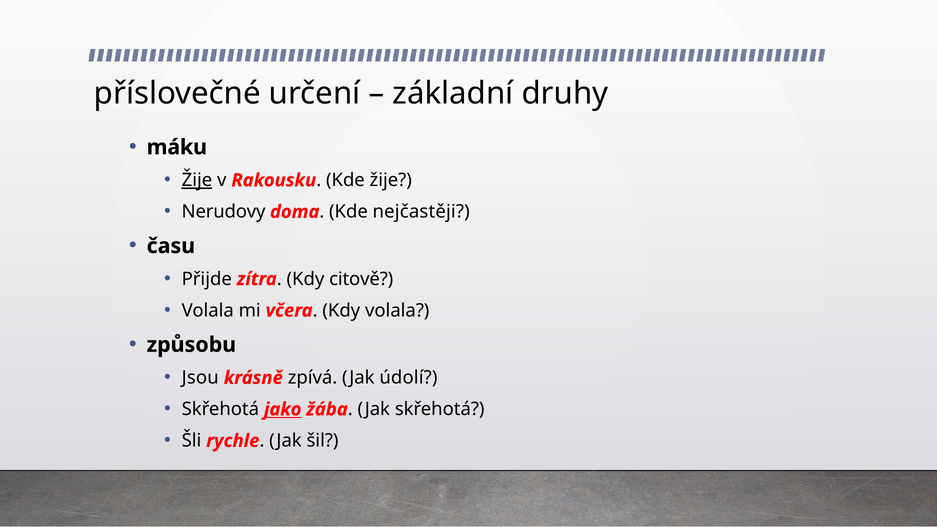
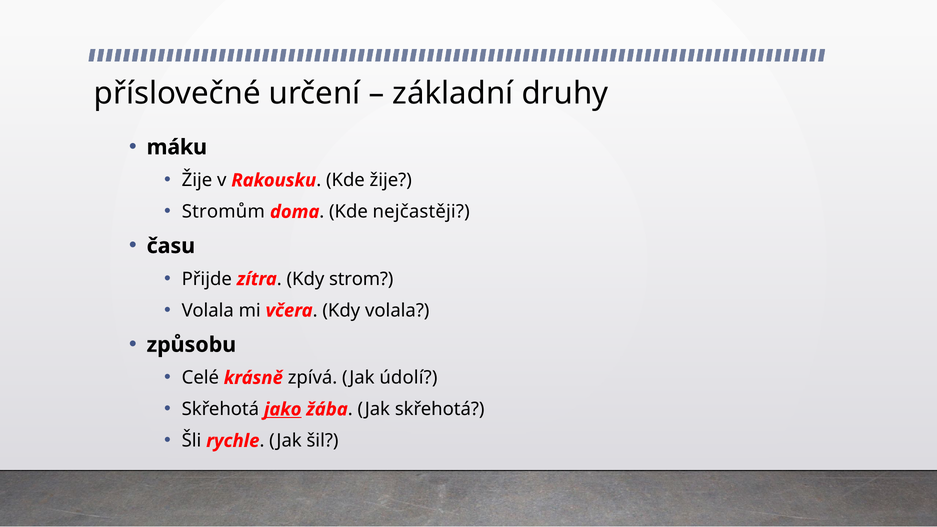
Žije underline: present -> none (197, 180)
Nerudovy: Nerudovy -> Stromům (223, 212)
citově: citově -> strom (361, 279)
Jsou: Jsou -> Celé (200, 378)
